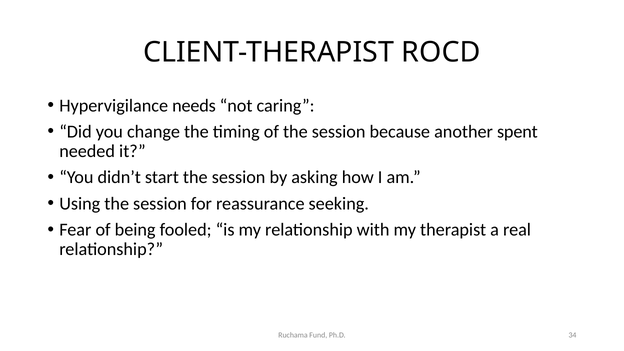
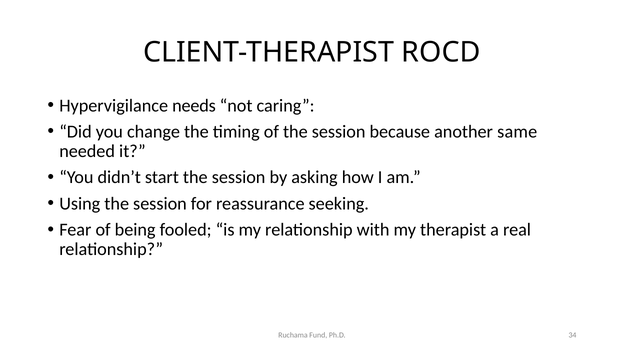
spent: spent -> same (517, 132)
